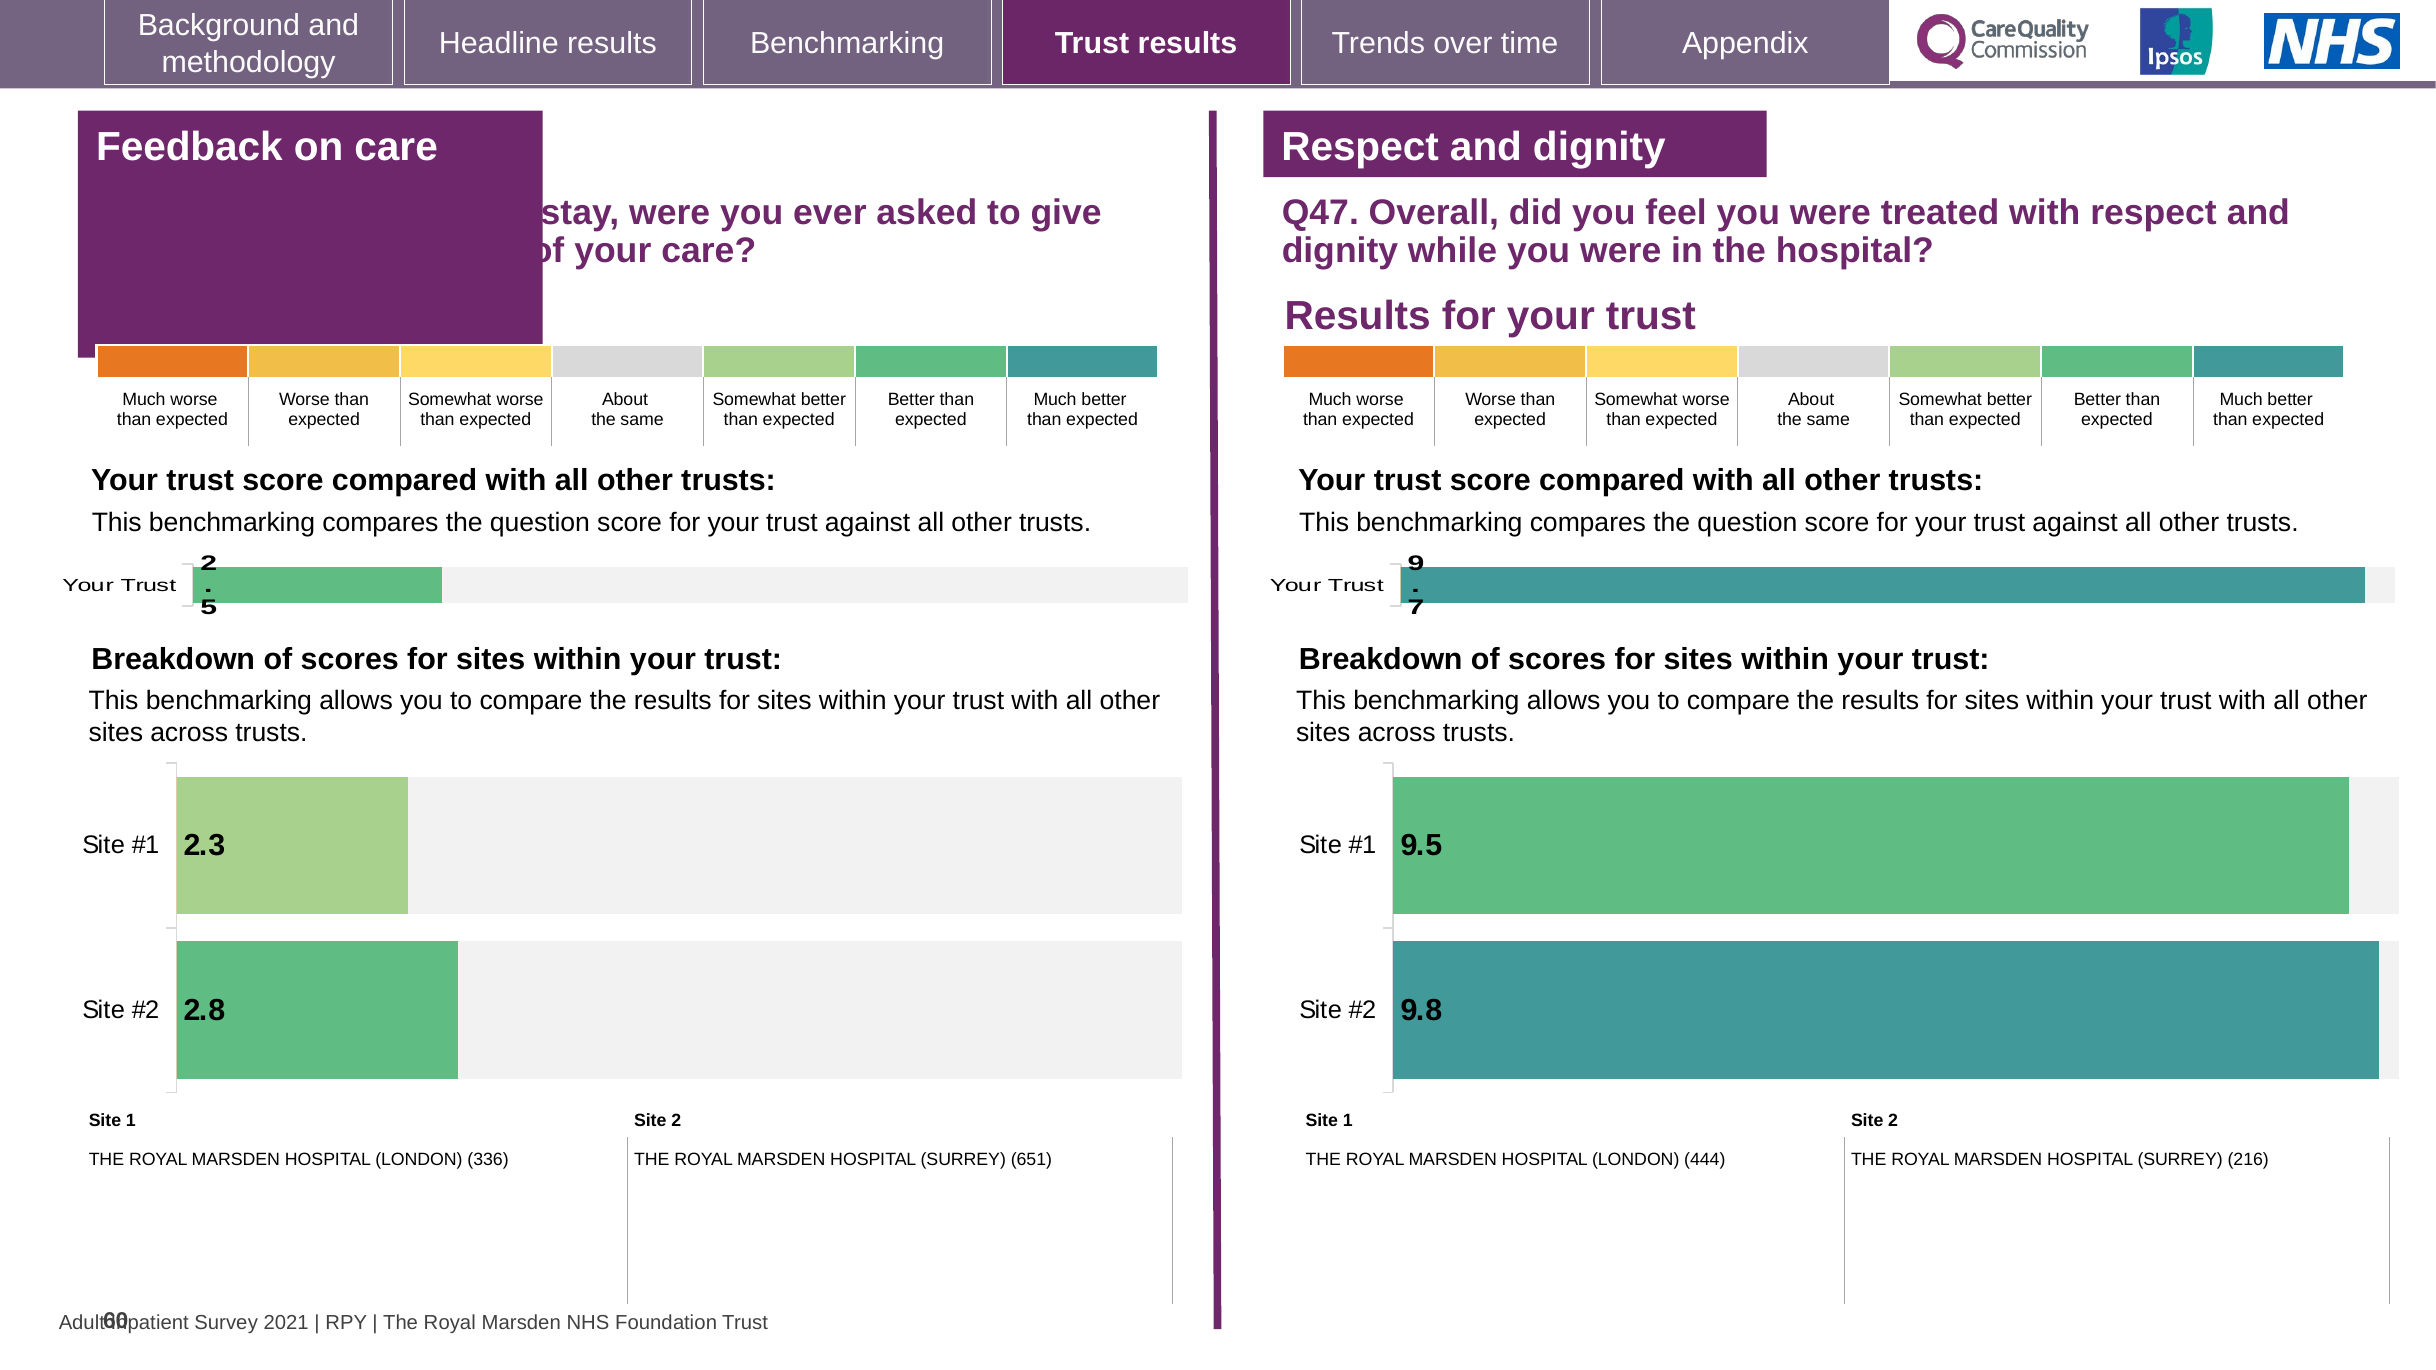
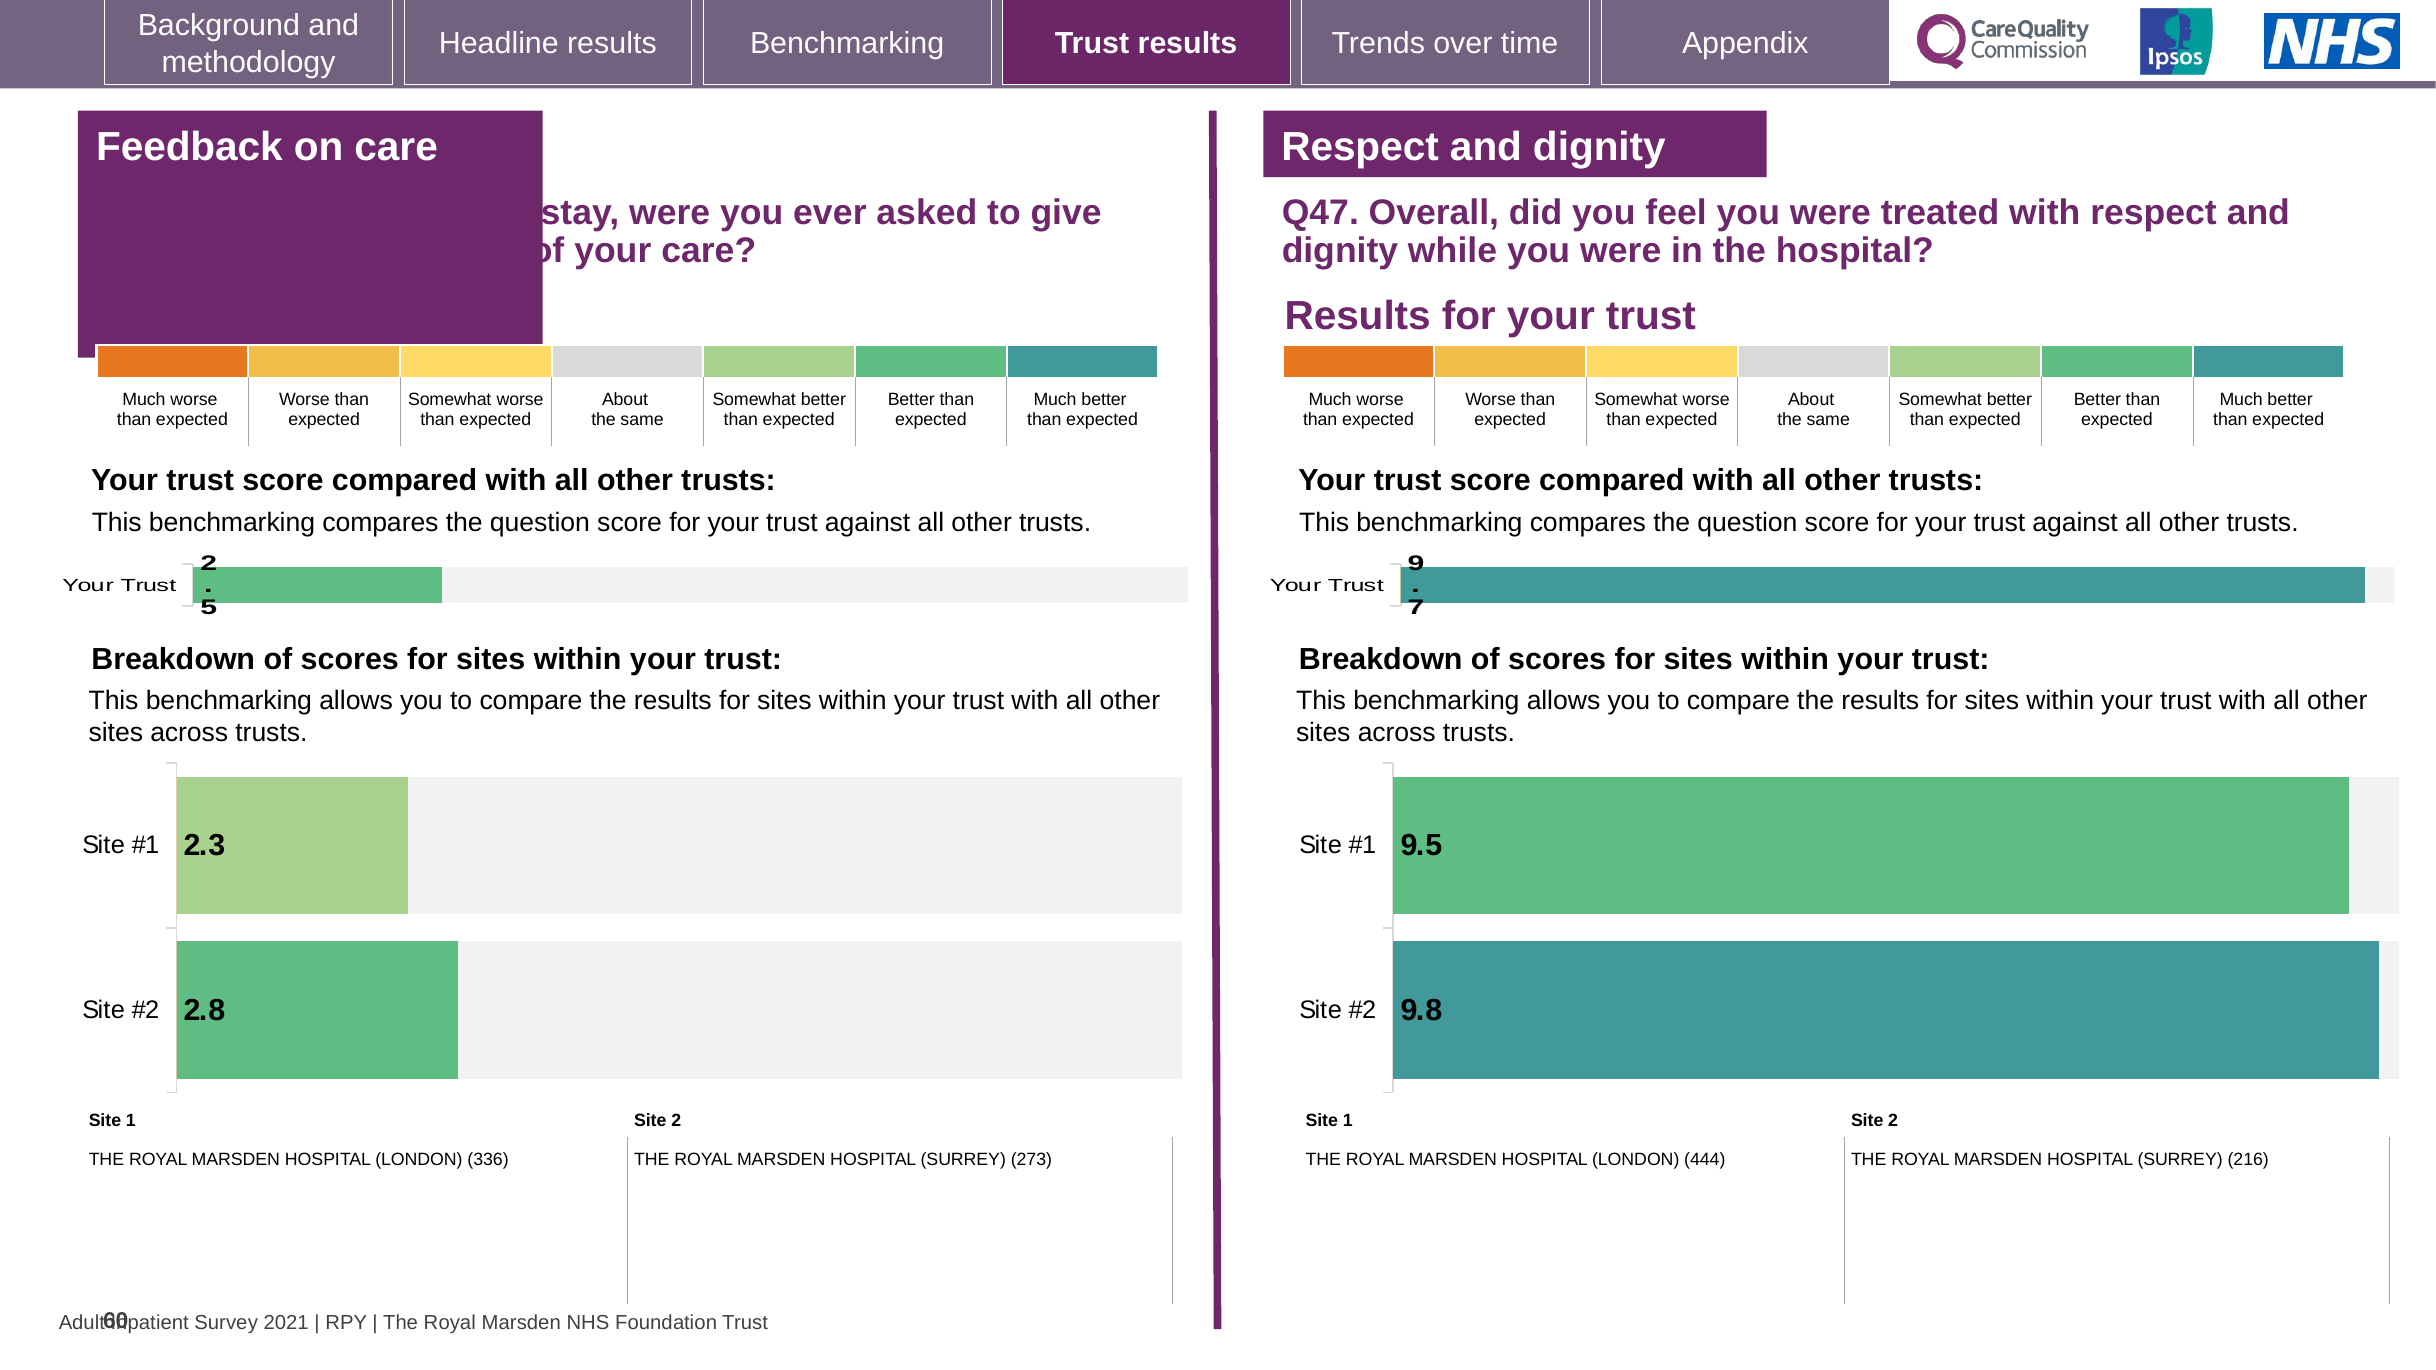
651: 651 -> 273 (1031, 1160)
